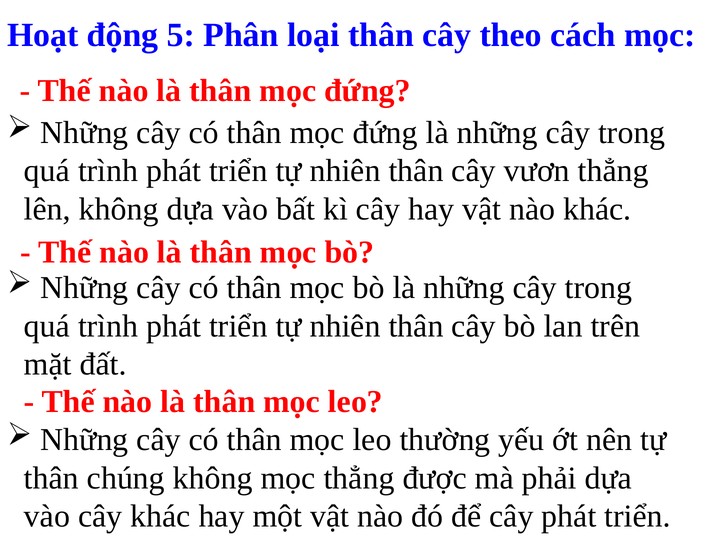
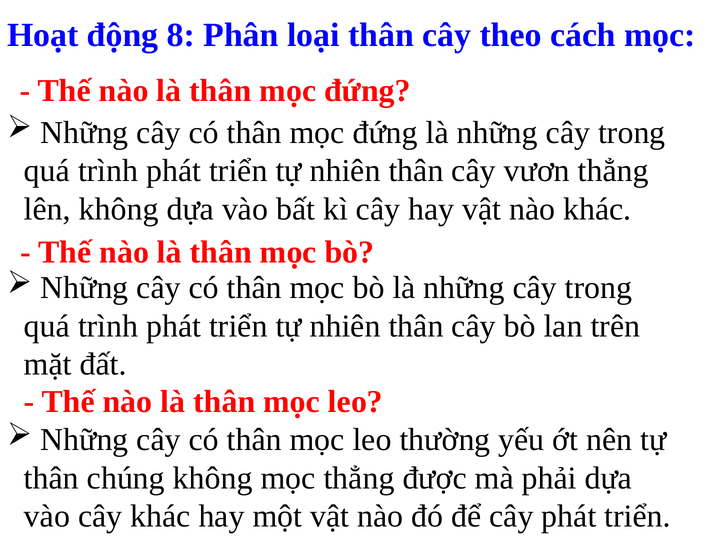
5: 5 -> 8 (181, 35)
